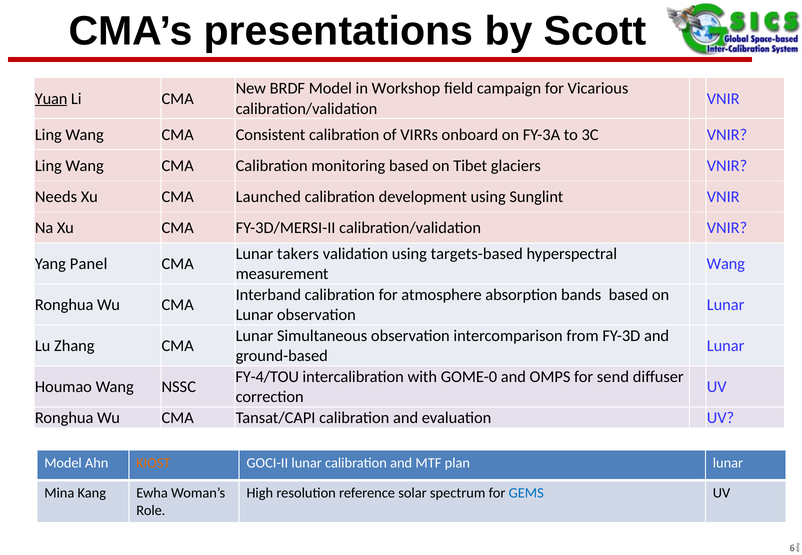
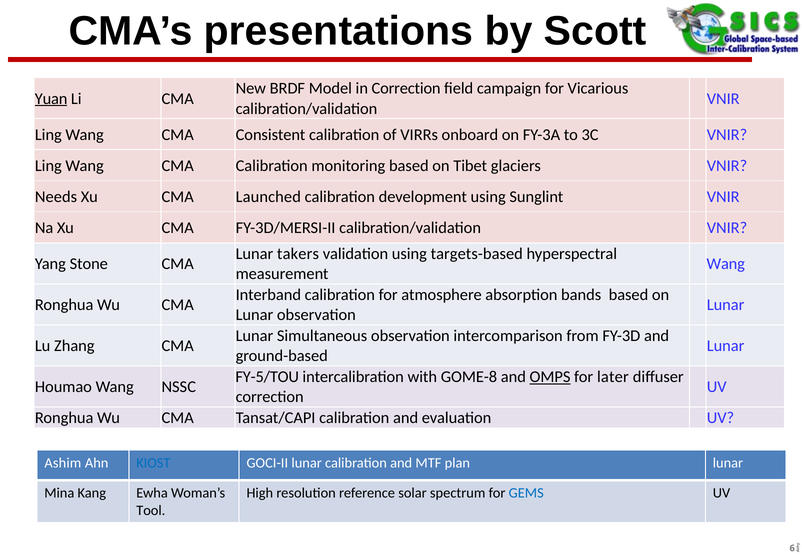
in Workshop: Workshop -> Correction (406, 89)
Panel: Panel -> Stone (89, 264)
FY-4/TOU: FY-4/TOU -> FY-5/TOU (267, 377)
GOME-0: GOME-0 -> GOME-8 (469, 377)
OMPS underline: none -> present (550, 377)
send: send -> later (613, 377)
Model: Model -> Ashim (63, 463)
KIOST colour: orange -> blue (153, 463)
Role: Role -> Tool (151, 511)
